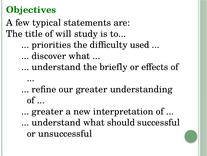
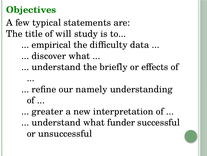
priorities: priorities -> empirical (51, 45)
used: used -> data (140, 45)
our greater: greater -> namely (91, 89)
should: should -> funder (121, 122)
